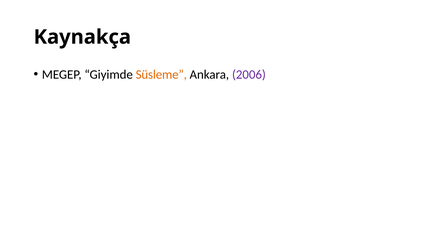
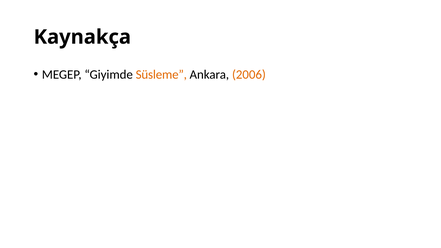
2006 colour: purple -> orange (249, 75)
